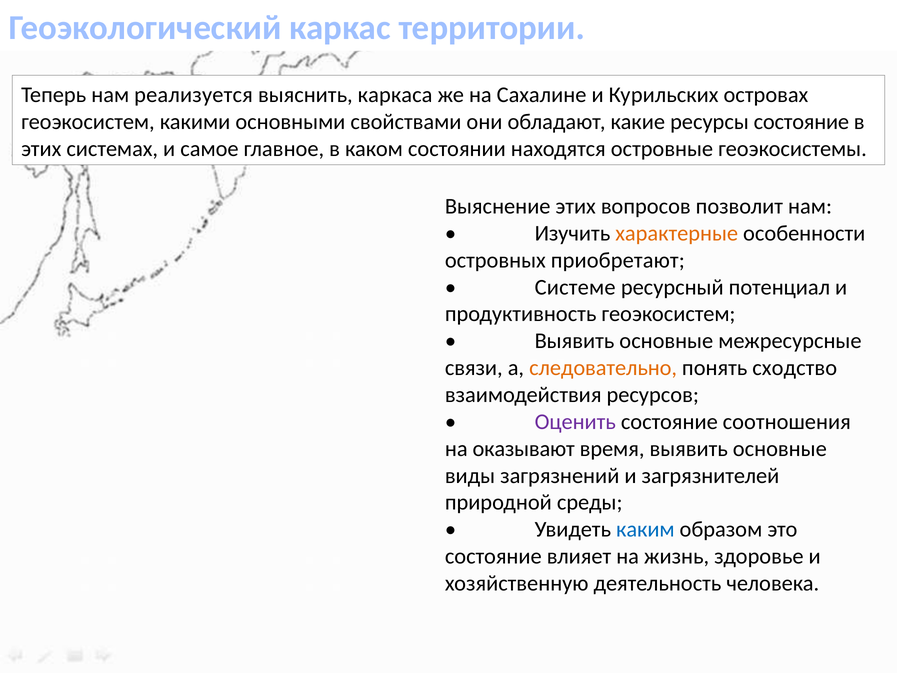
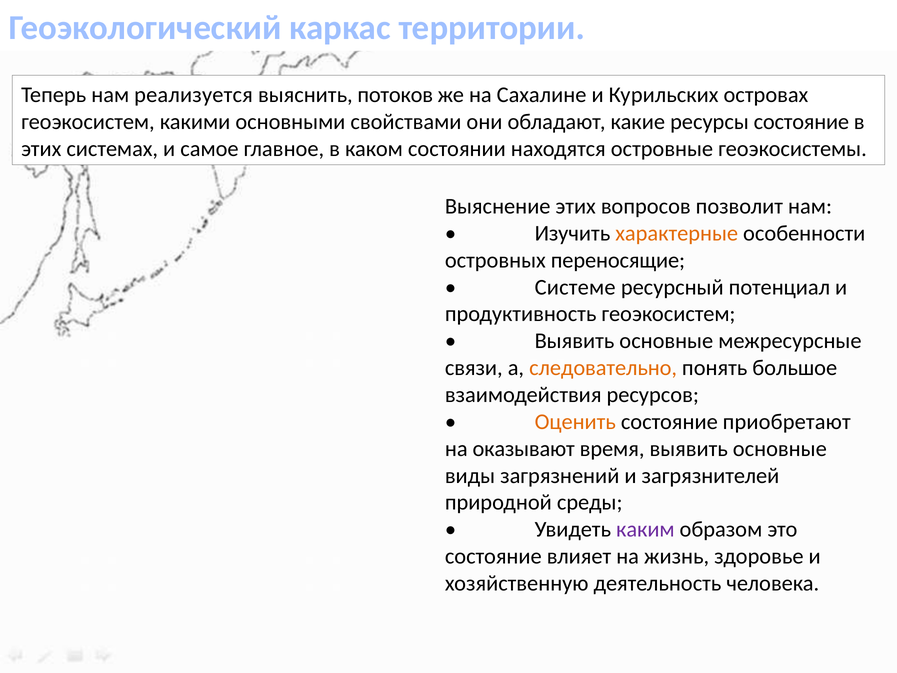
каркаса: каркаса -> потоков (395, 95)
приобретают: приобретают -> переносящие (618, 260)
сходство: сходство -> большое (795, 368)
Оценить colour: purple -> orange (575, 422)
соотношения: соотношения -> приобретают (787, 422)
каким colour: blue -> purple (645, 529)
